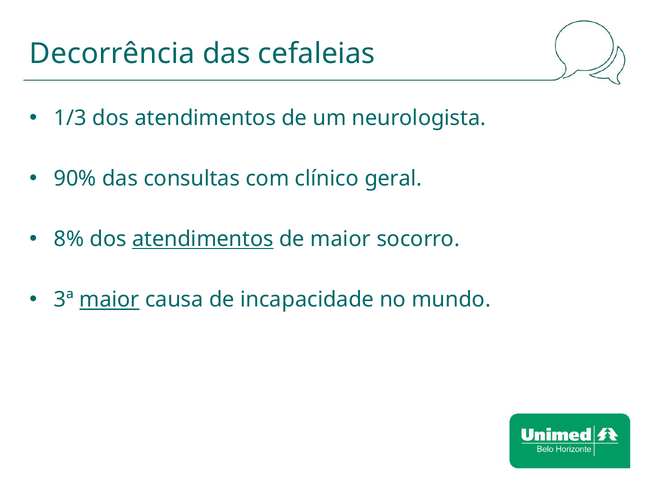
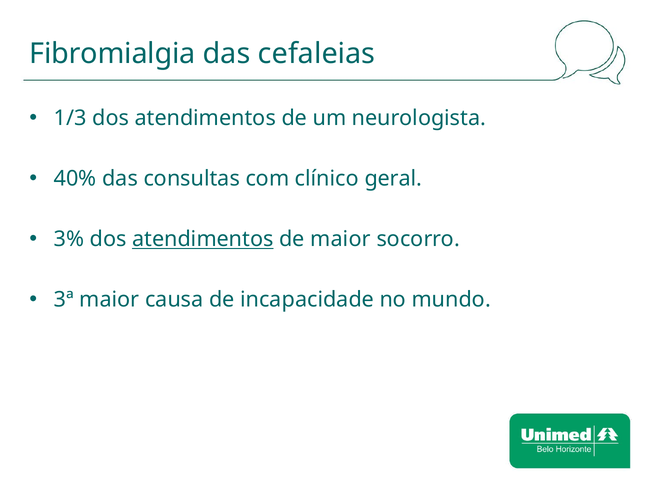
Decorrência: Decorrência -> Fibromialgia (112, 54)
90%: 90% -> 40% (75, 179)
8%: 8% -> 3% (69, 239)
maior underline: present -> none (109, 300)
